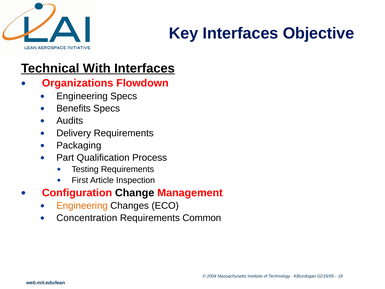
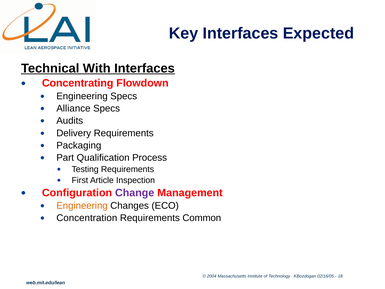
Objective: Objective -> Expected (318, 33)
Organizations: Organizations -> Concentrating (78, 83)
Benefits: Benefits -> Alliance (73, 108)
Change colour: black -> purple (135, 193)
